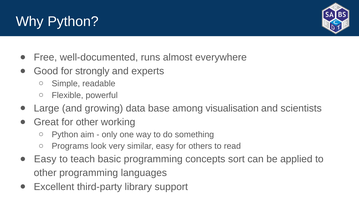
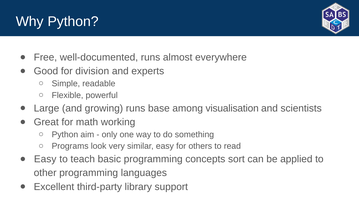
strongly: strongly -> division (92, 71)
growing data: data -> runs (136, 108)
for other: other -> math (87, 122)
